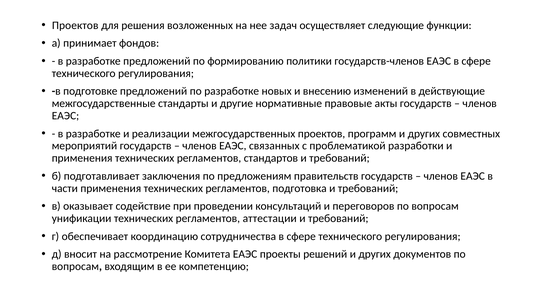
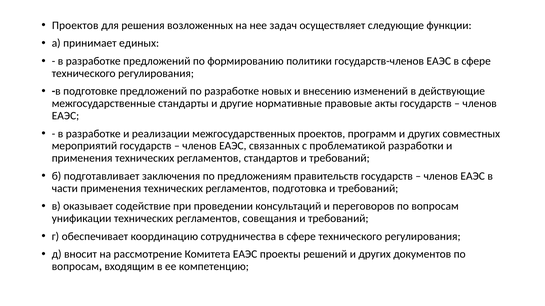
фондов: фондов -> единых (139, 43)
аттестации: аттестации -> совещания (270, 219)
